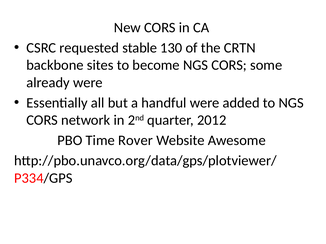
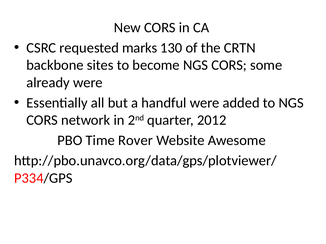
stable: stable -> marks (140, 48)
